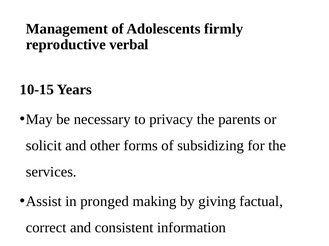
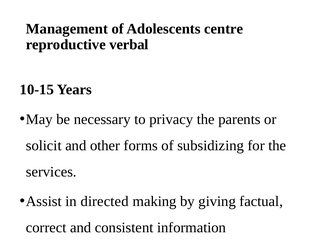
firmly: firmly -> centre (224, 29)
pronged: pronged -> directed (105, 202)
